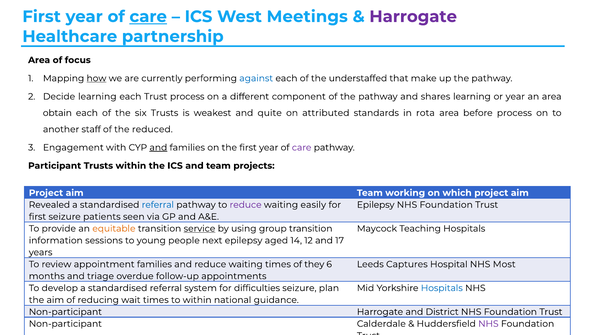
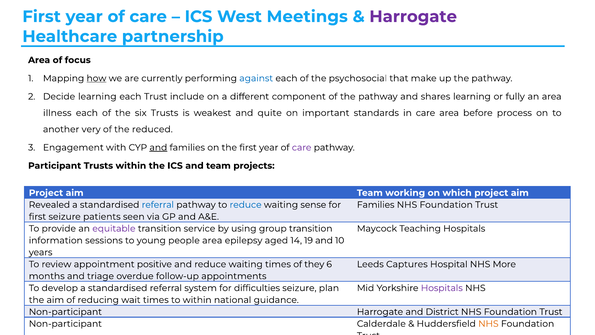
care underline: present -> none (148, 17)
understaffed: understaffed -> psychosocial (358, 78)
Trust process: process -> include (187, 96)
or year: year -> fully (515, 96)
obtain: obtain -> illness (57, 113)
attributed: attributed -> important (326, 113)
in rota: rota -> care (426, 113)
staff: staff -> very (91, 129)
reduce colour: purple -> blue (246, 205)
easily: easily -> sense (313, 205)
Epilepsy: Epilepsy -> Families (376, 205)
equitable colour: orange -> purple (114, 228)
service underline: present -> none (199, 228)
people next: next -> area (212, 240)
12: 12 -> 19 (309, 240)
17: 17 -> 10 (340, 240)
appointment families: families -> positive (154, 264)
Most: Most -> More (504, 264)
Hospitals colour: blue -> purple (442, 288)
NHS colour: purple -> orange (488, 323)
